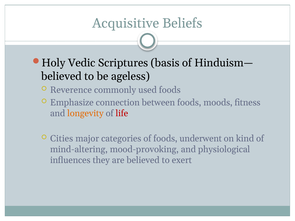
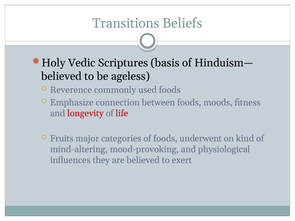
Acquisitive: Acquisitive -> Transitions (126, 23)
longevity colour: orange -> red (85, 113)
Cities: Cities -> Fruits (62, 139)
